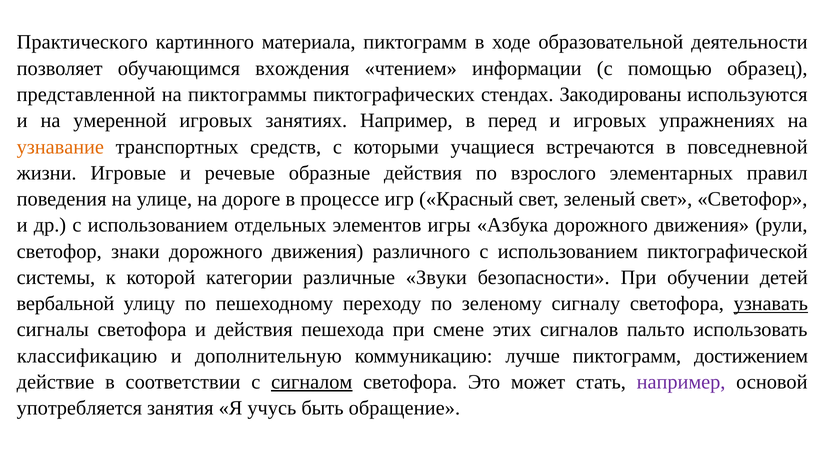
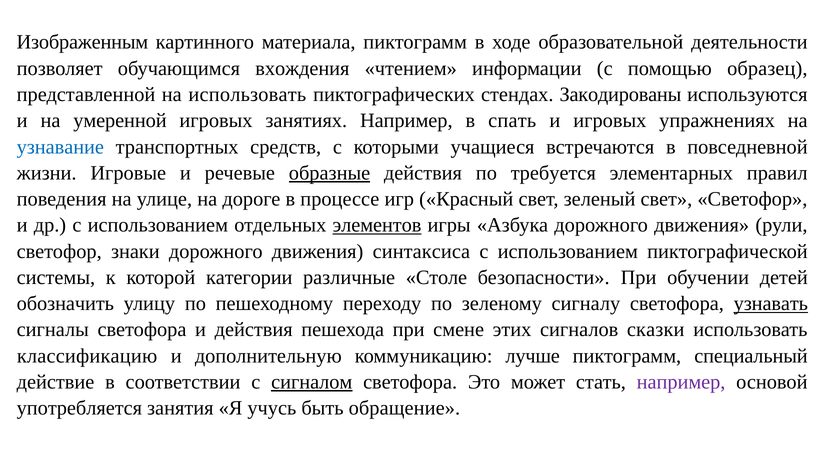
Практического: Практического -> Изображенным (82, 42)
на пиктограммы: пиктограммы -> использовать (247, 95)
перед: перед -> спать (512, 121)
узнавание colour: orange -> blue (60, 147)
образные underline: none -> present (330, 173)
взрослого: взрослого -> требуется (553, 173)
элементов underline: none -> present (377, 225)
различного: различного -> синтаксиса (421, 251)
Звуки: Звуки -> Столе (436, 277)
вербальной: вербальной -> обозначить (65, 304)
пальто: пальто -> сказки (656, 330)
достижением: достижением -> специальный (751, 356)
